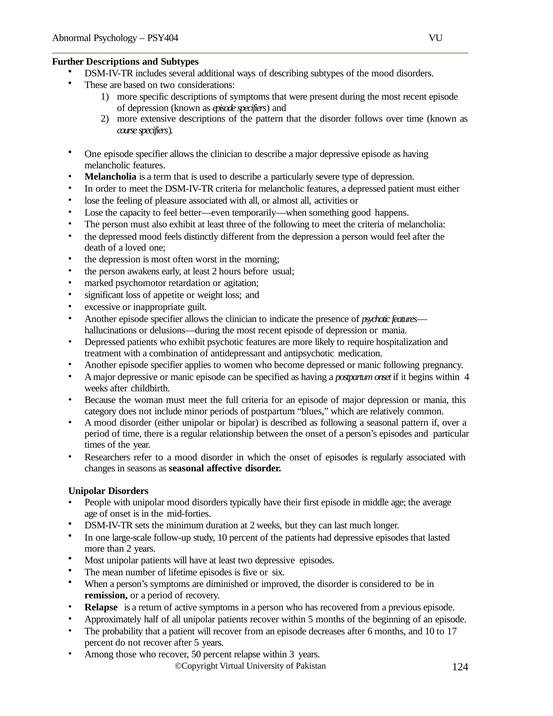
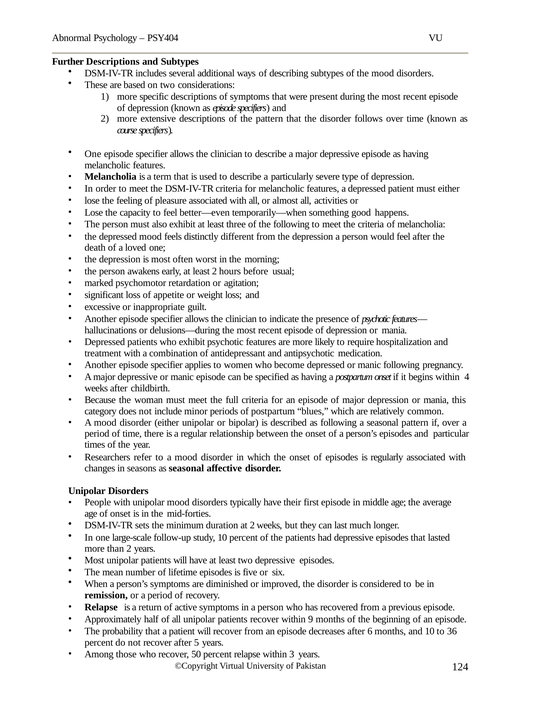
within 5: 5 -> 9 (311, 619)
17: 17 -> 36 (452, 631)
